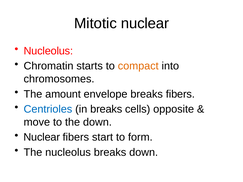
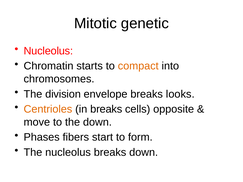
Mitotic nuclear: nuclear -> genetic (145, 24)
amount: amount -> division (63, 94)
breaks fibers: fibers -> looks (180, 94)
Centrioles colour: blue -> orange (48, 109)
Nuclear: Nuclear -> Phases (42, 137)
